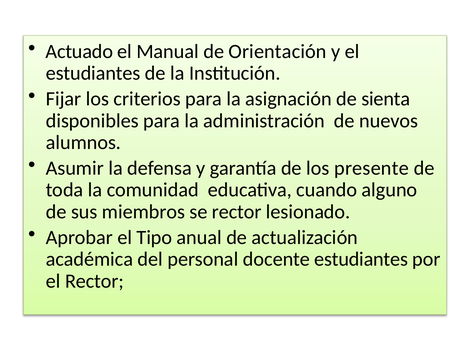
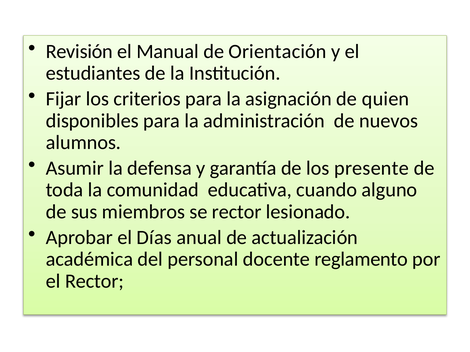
Actuado: Actuado -> Revisión (79, 52)
sienta: sienta -> quien (386, 99)
Tipo: Tipo -> Días (154, 238)
docente estudiantes: estudiantes -> reglamento (361, 260)
